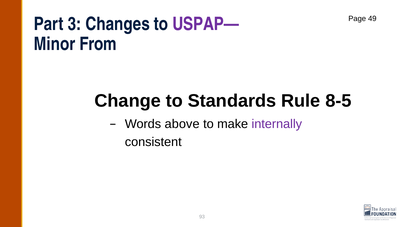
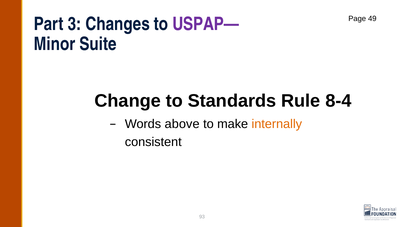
From: From -> Suite (98, 44)
8-5: 8-5 -> 8-4 (338, 101)
internally colour: purple -> orange (277, 124)
